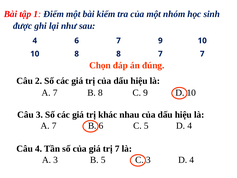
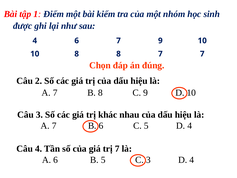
A 3: 3 -> 6 (56, 160)
